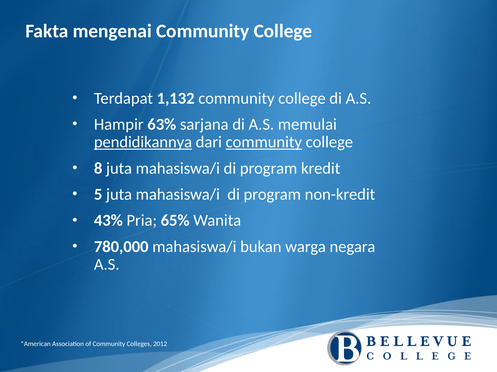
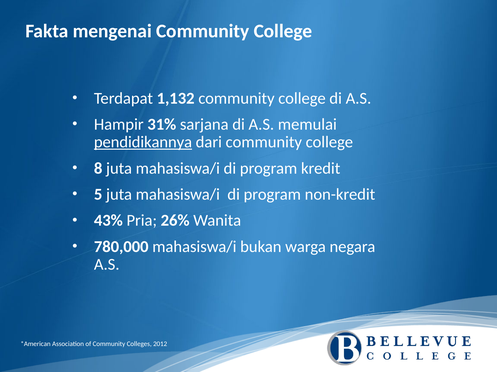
63%: 63% -> 31% (162, 125)
community underline: present -> none (264, 142)
65%: 65% -> 26% (175, 221)
